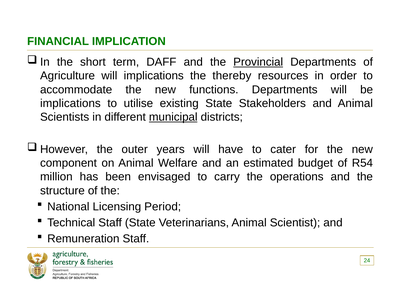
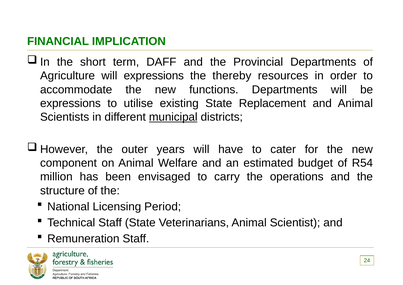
Provincial underline: present -> none (258, 62)
will implications: implications -> expressions (154, 76)
implications: implications -> expressions (70, 103)
Stakeholders: Stakeholders -> Replacement (272, 103)
